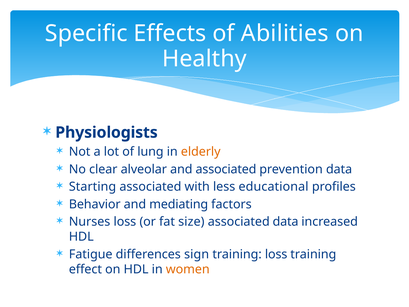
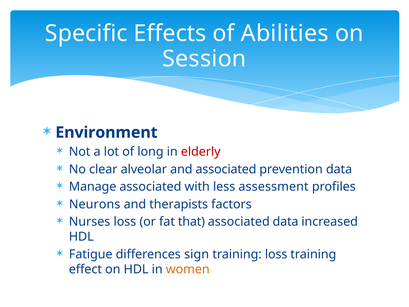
Healthy: Healthy -> Session (204, 59)
Physiologists: Physiologists -> Environment (106, 132)
lung: lung -> long (150, 152)
elderly colour: orange -> red (201, 152)
Starting: Starting -> Manage (93, 187)
educational: educational -> assessment (274, 187)
Behavior: Behavior -> Neurons (95, 204)
mediating: mediating -> therapists (179, 204)
size: size -> that (191, 222)
